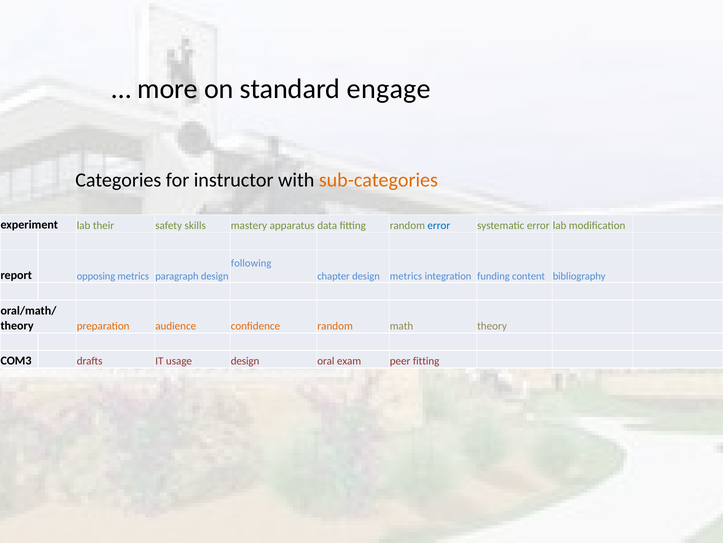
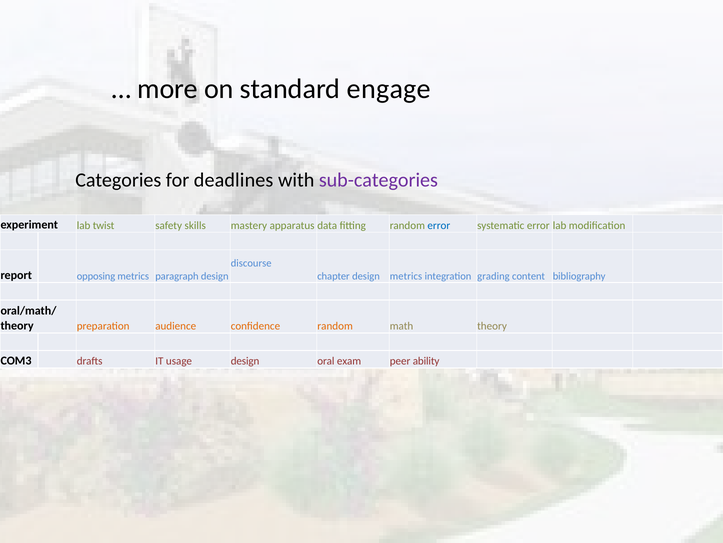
instructor: instructor -> deadlines (234, 180)
sub-categories colour: orange -> purple (378, 180)
their: their -> twist (104, 225)
following: following -> discourse (251, 263)
funding: funding -> grading (493, 276)
peer fitting: fitting -> ability (426, 361)
